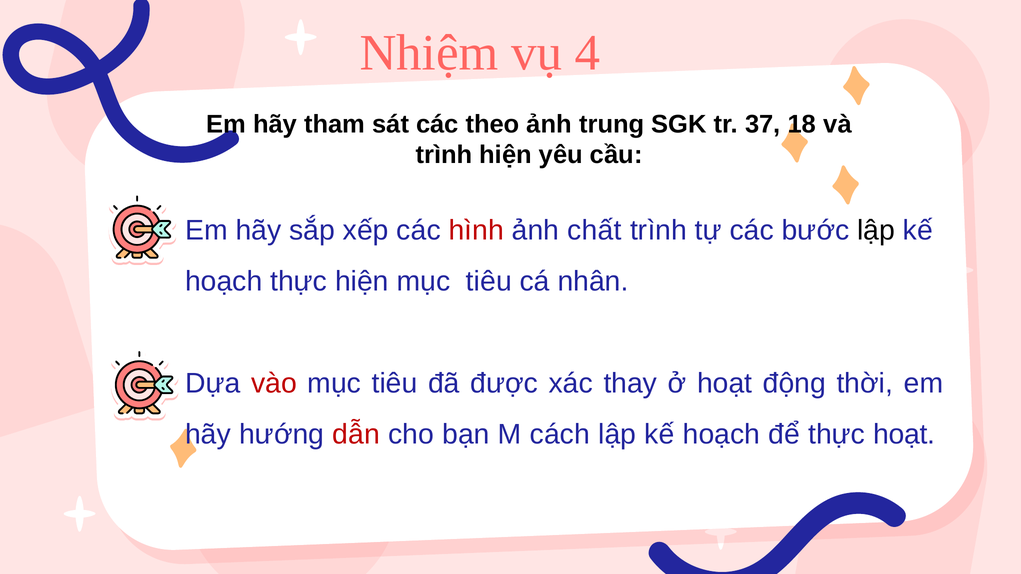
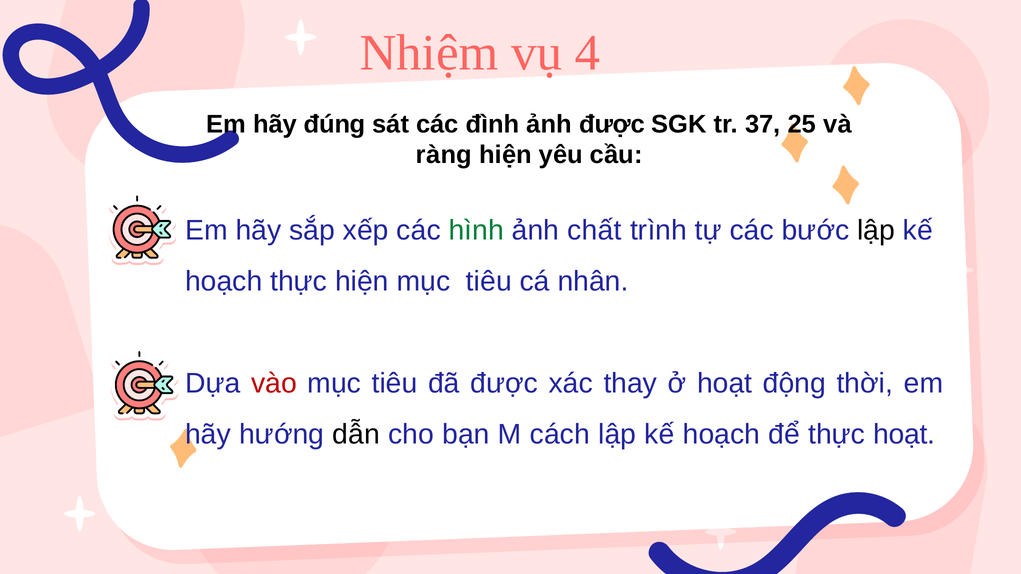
tham: tham -> đúng (335, 124)
theo: theo -> đình (493, 124)
ảnh trung: trung -> được (612, 124)
18: 18 -> 25 (802, 124)
trình: trình -> ràng (444, 155)
hình colour: red -> green (476, 230)
dẫn colour: red -> black (356, 435)
